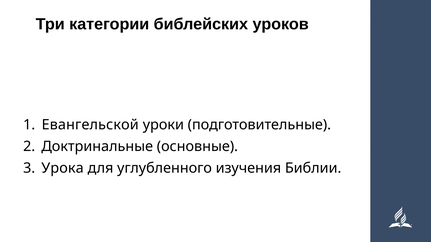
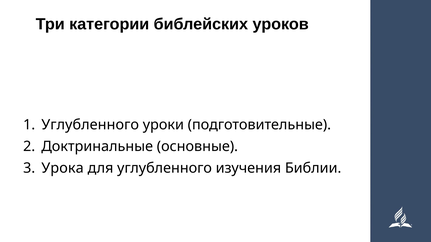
Евангельской: Евангельской -> Углубленного (90, 125)
